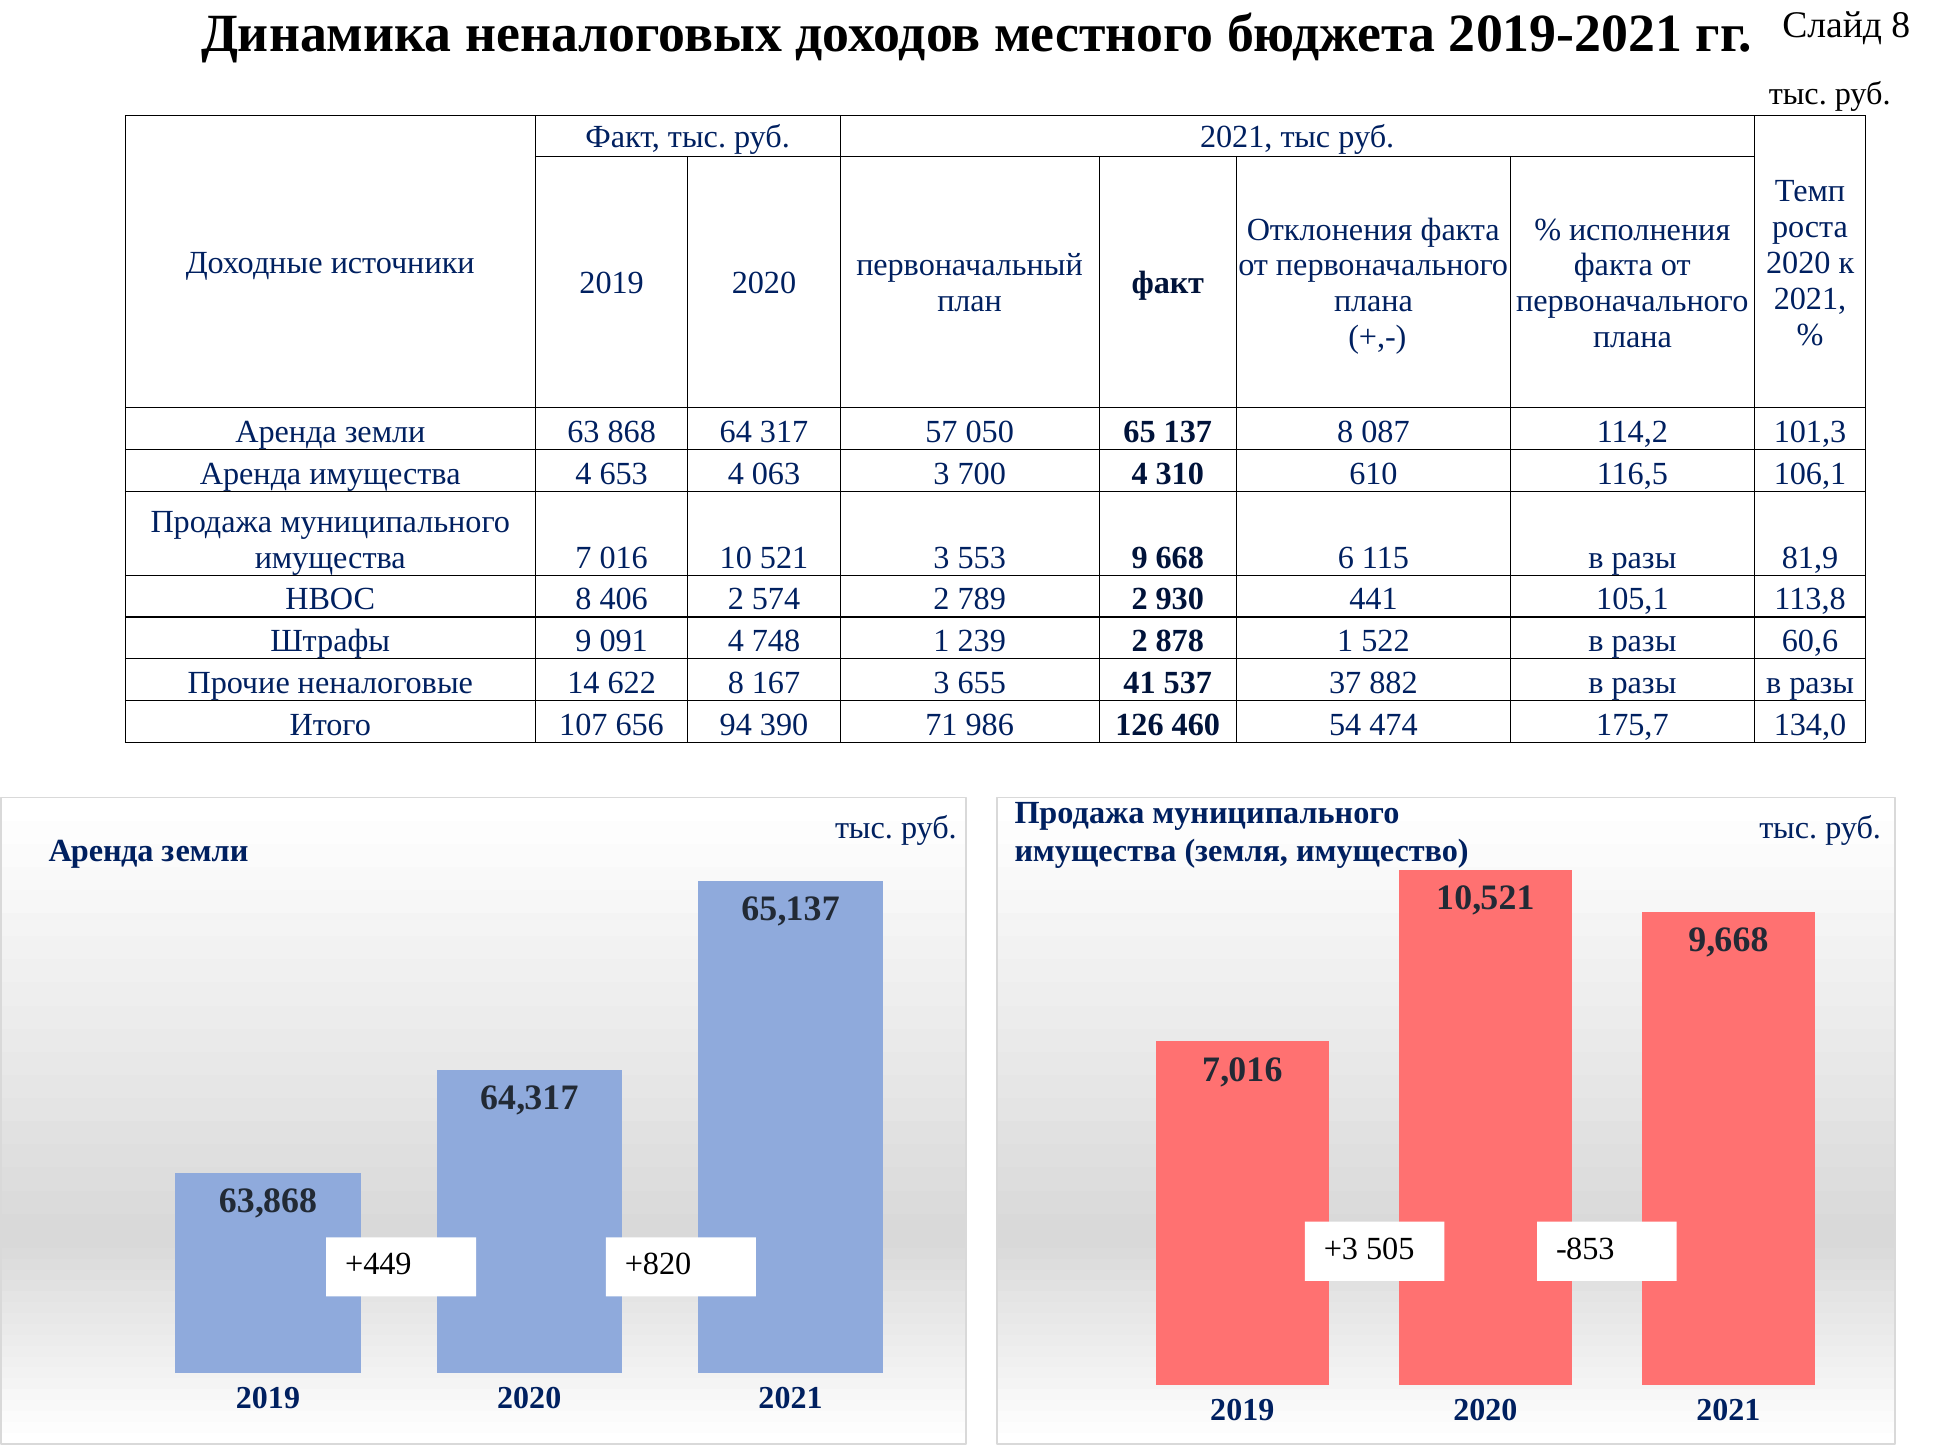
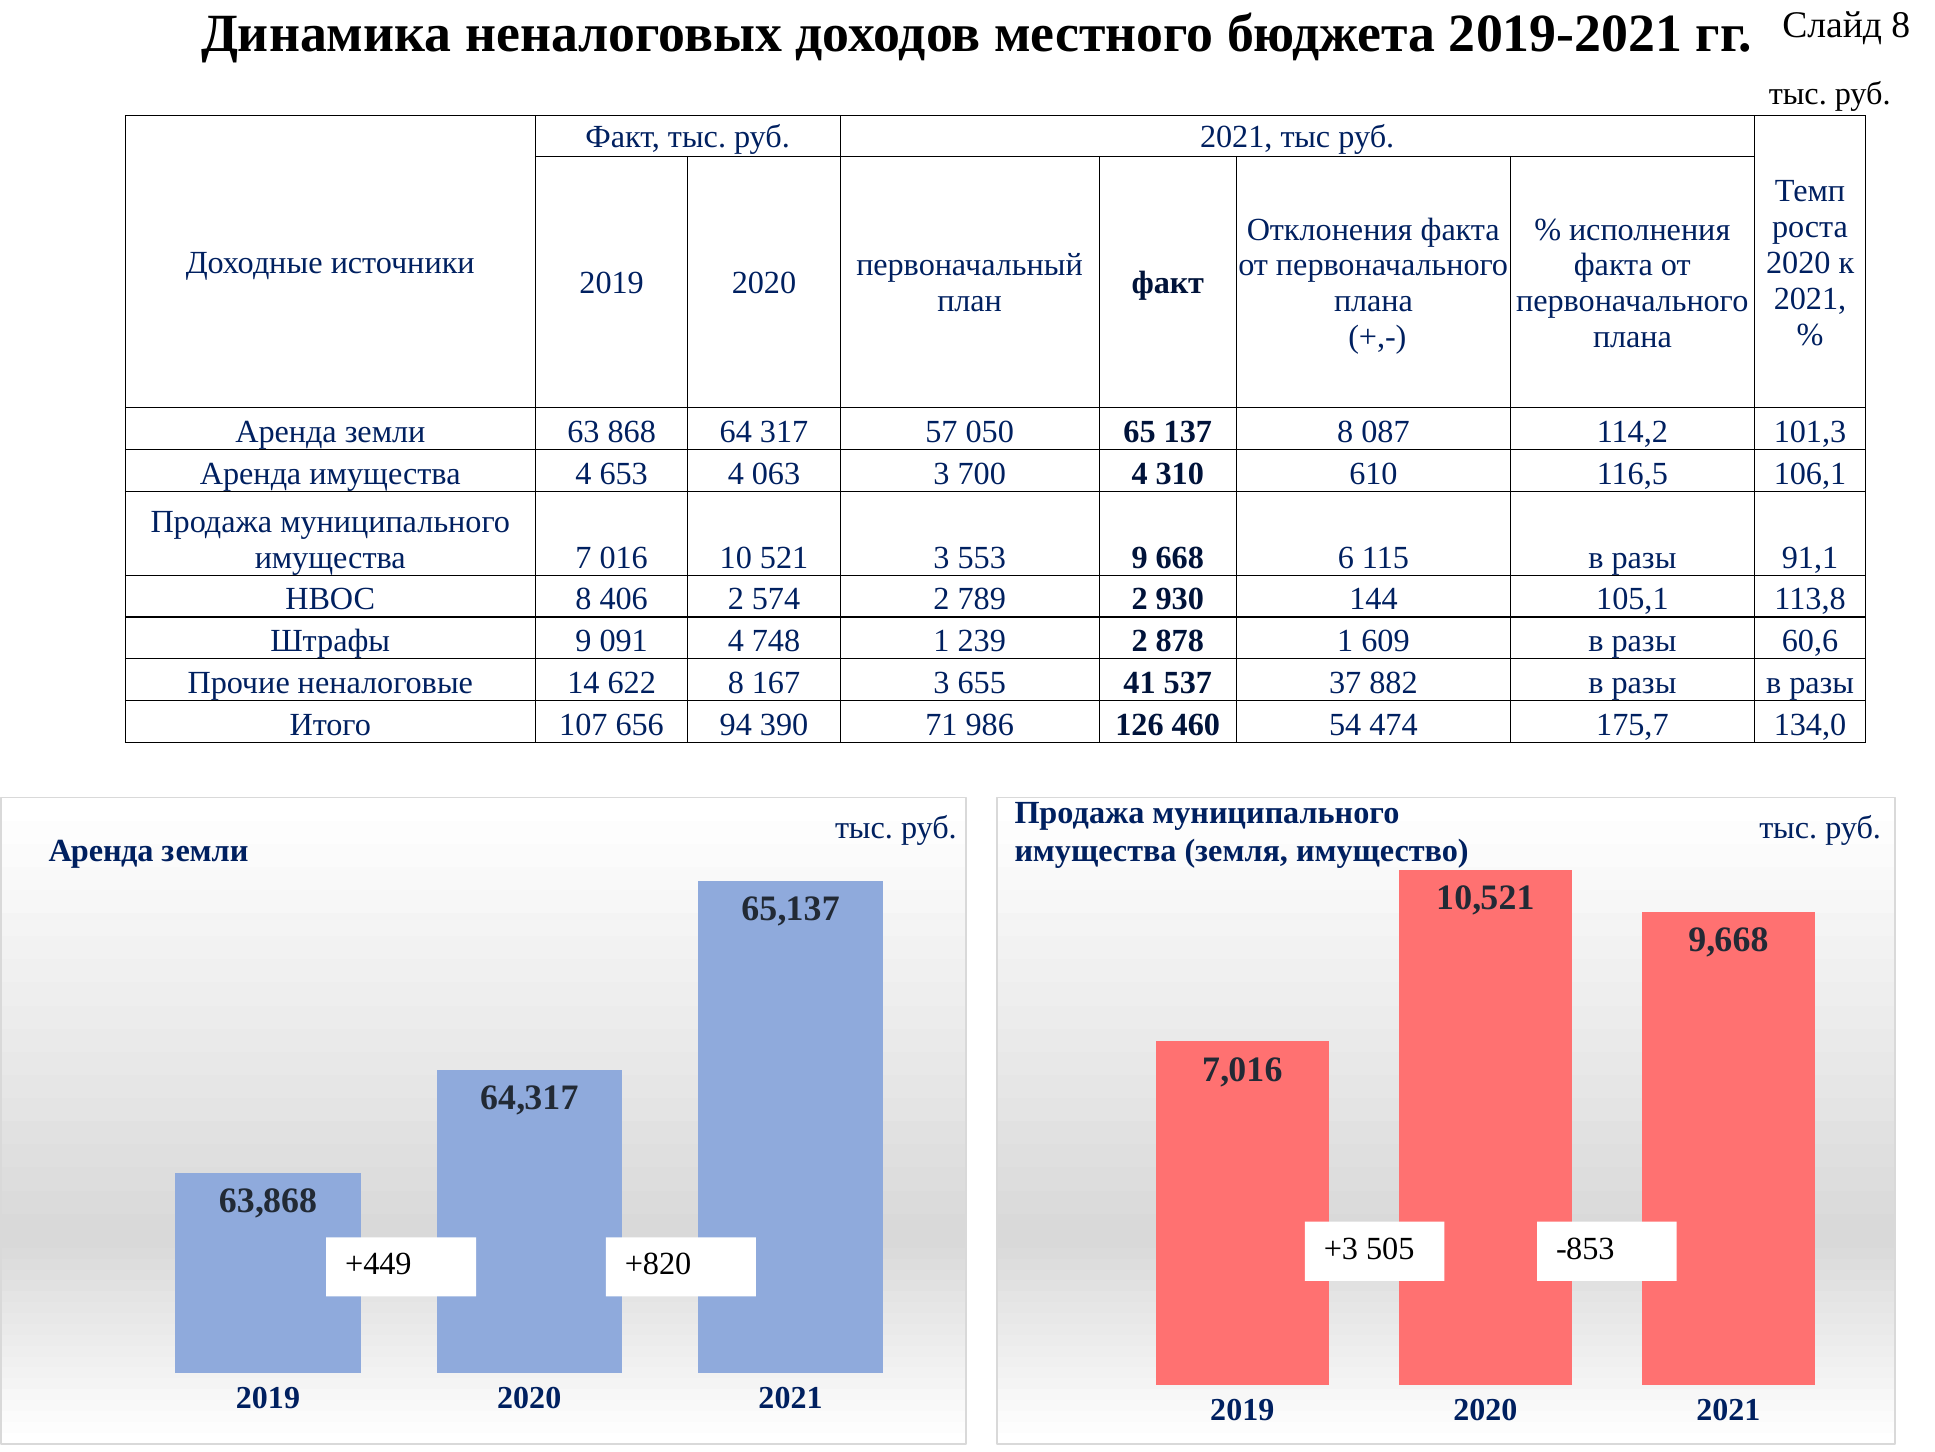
81,9: 81,9 -> 91,1 (1810, 557)
441: 441 -> 144 (1373, 599)
522: 522 -> 609 (1386, 641)
